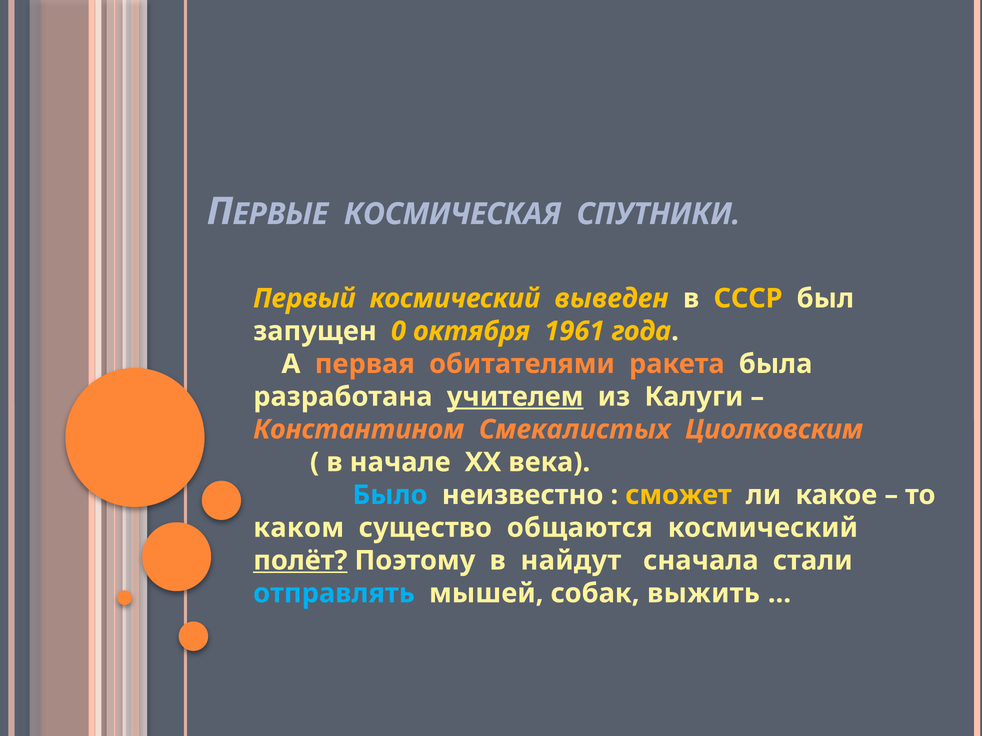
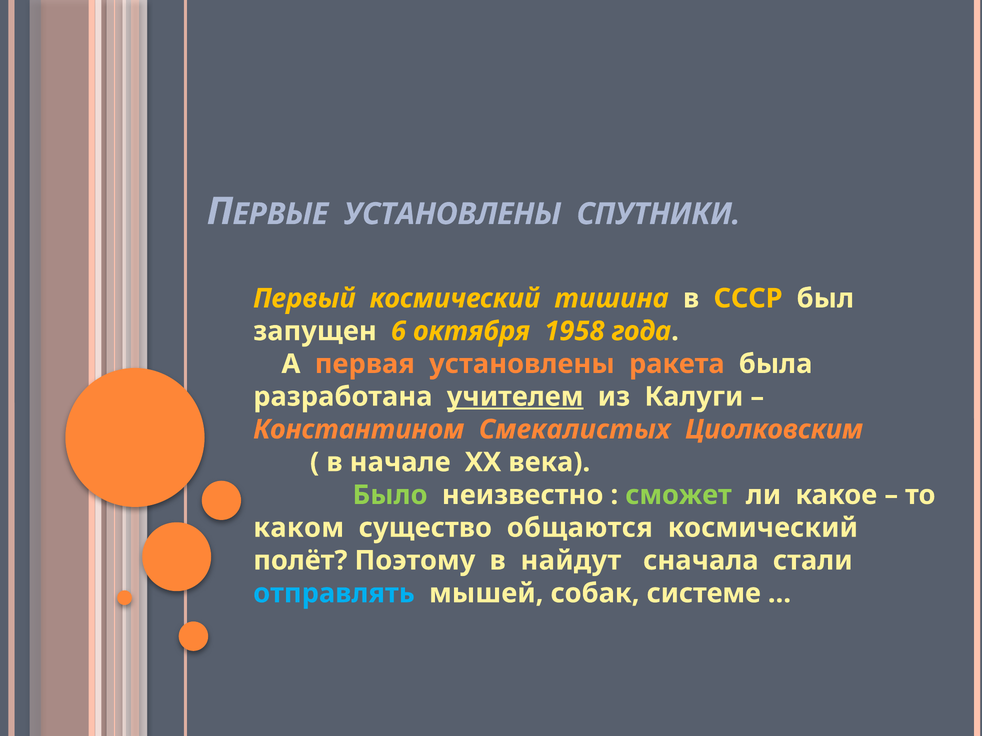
КОСМИЧЕСКАЯ: КОСМИЧЕСКАЯ -> УСТАНОВЛЕНЫ (452, 214)
выведен: выведен -> тишина (612, 299)
0: 0 -> 6 (399, 331)
1961: 1961 -> 1958 (574, 331)
первая обитателями: обитателями -> установлены (522, 364)
Было colour: light blue -> light green (390, 495)
сможет colour: yellow -> light green (678, 495)
полёт underline: present -> none (300, 561)
выжить: выжить -> системе (704, 594)
